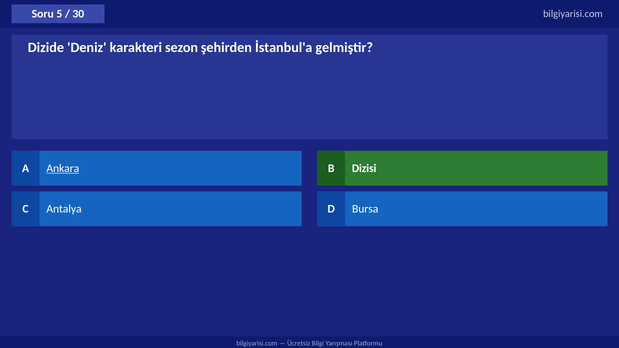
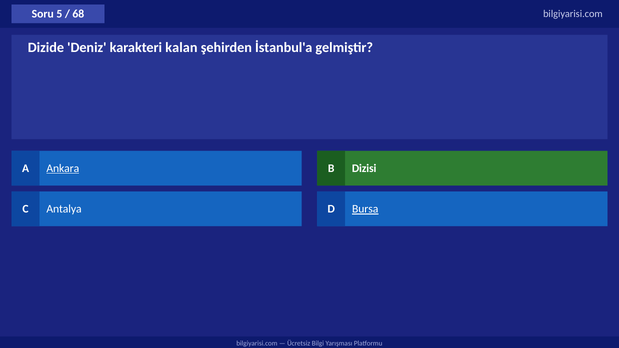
30: 30 -> 68 (78, 14)
sezon: sezon -> kalan (181, 48)
Bursa underline: none -> present (365, 209)
